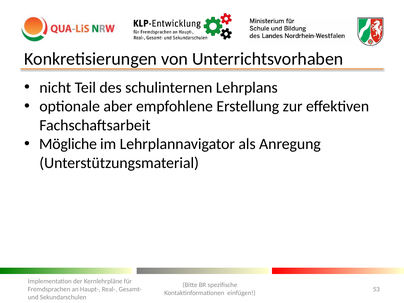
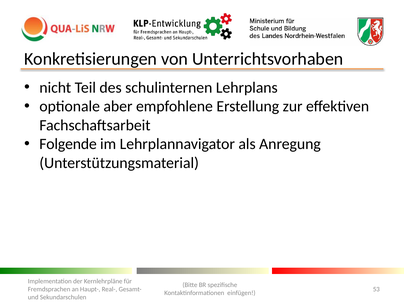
Mögliche: Mögliche -> Folgende (68, 144)
